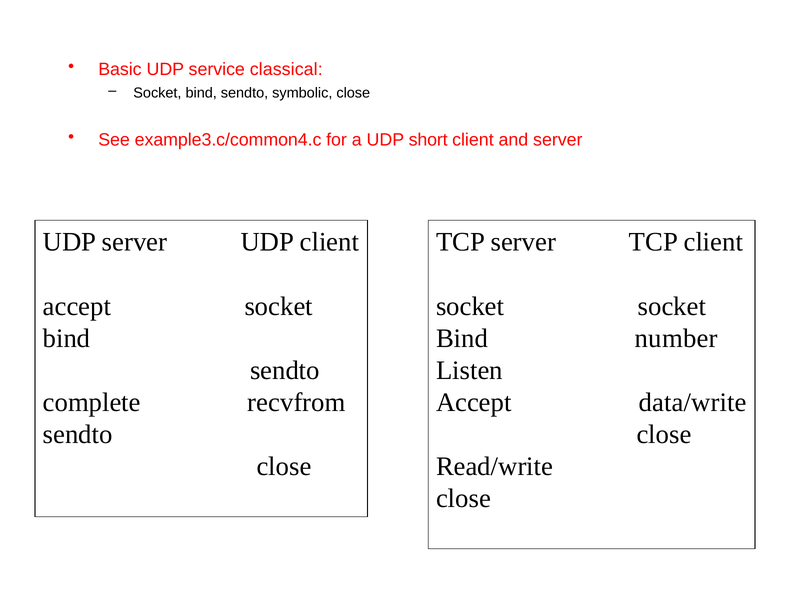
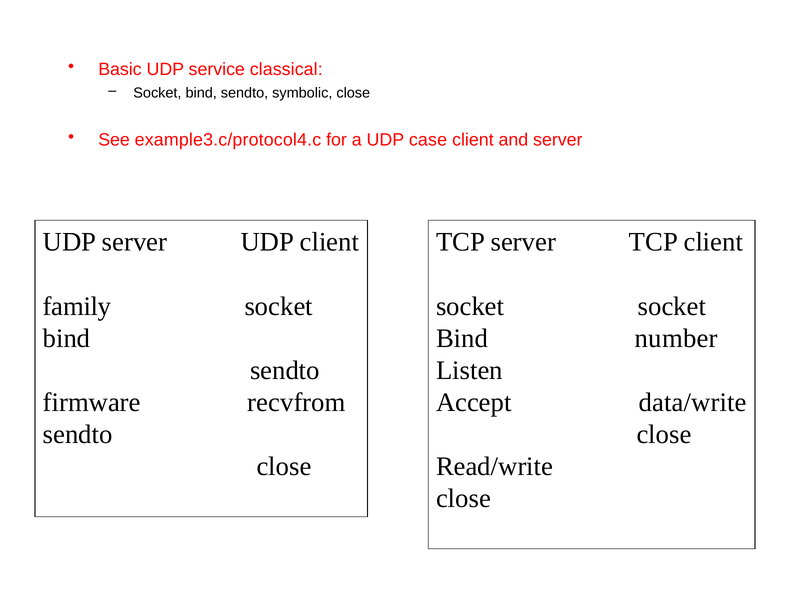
example3.c/common4.c: example3.c/common4.c -> example3.c/protocol4.c (228, 140)
short: short -> case (428, 140)
accept: accept -> family (77, 307)
complete: complete -> firmware (92, 403)
